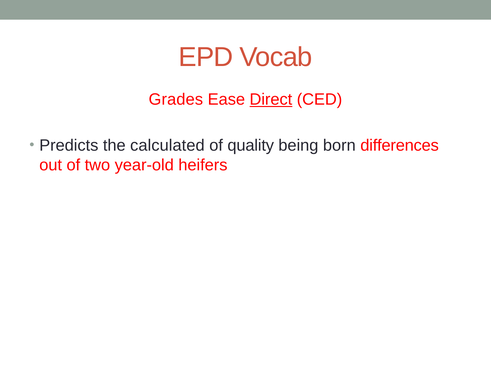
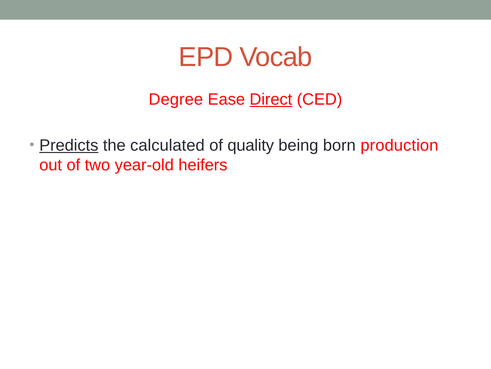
Grades: Grades -> Degree (176, 99)
Predicts underline: none -> present (69, 145)
differences: differences -> production (399, 145)
